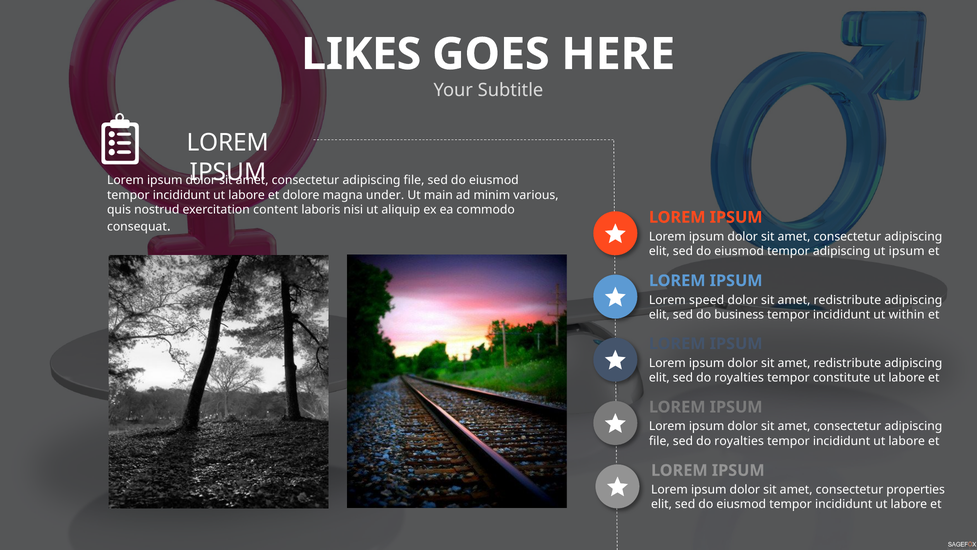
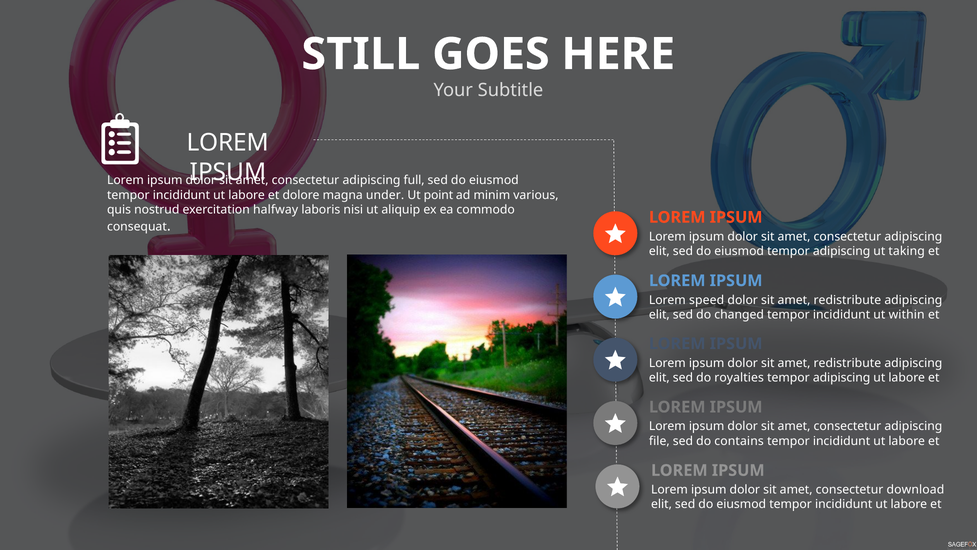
LIKES: LIKES -> STILL (361, 54)
file: file -> full (414, 180)
main: main -> point (438, 195)
content: content -> halfway (276, 210)
ut ipsum: ipsum -> taking (907, 251)
business: business -> changed (739, 314)
constitute: constitute -> adipiscing (842, 377)
royalties: royalties -> contains (739, 441)
properties: properties -> download (915, 489)
